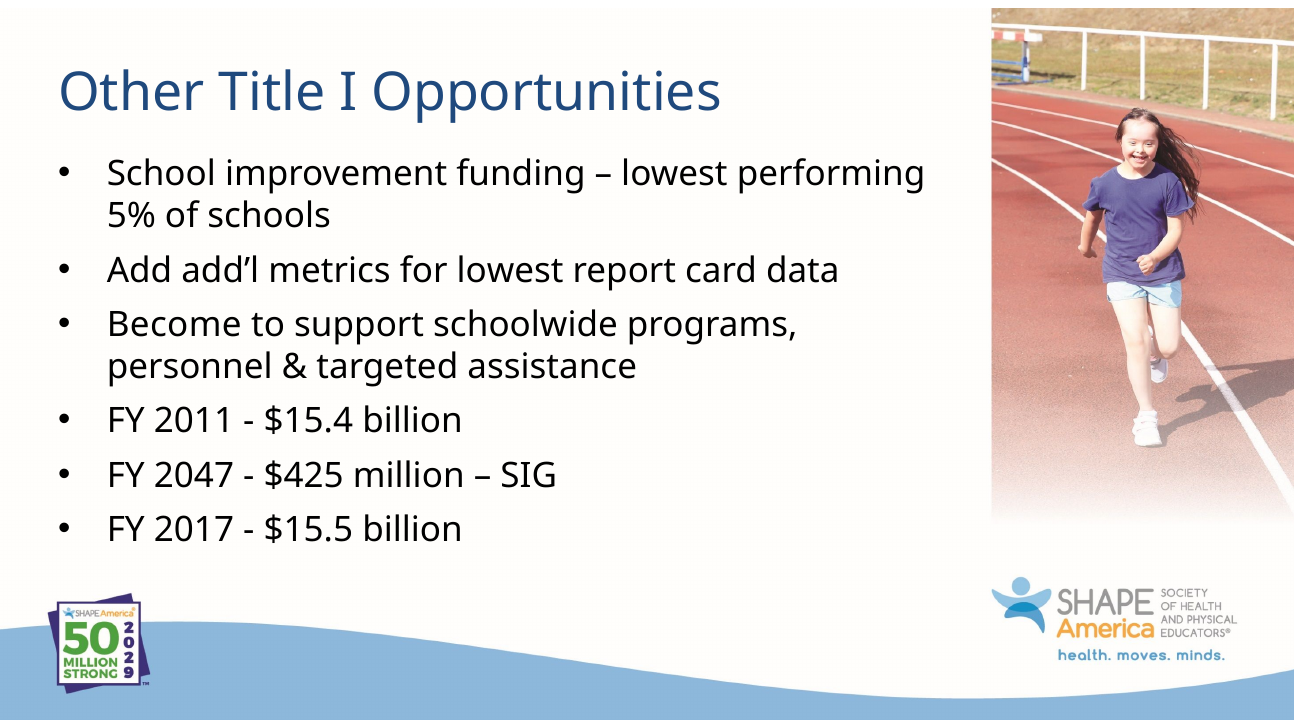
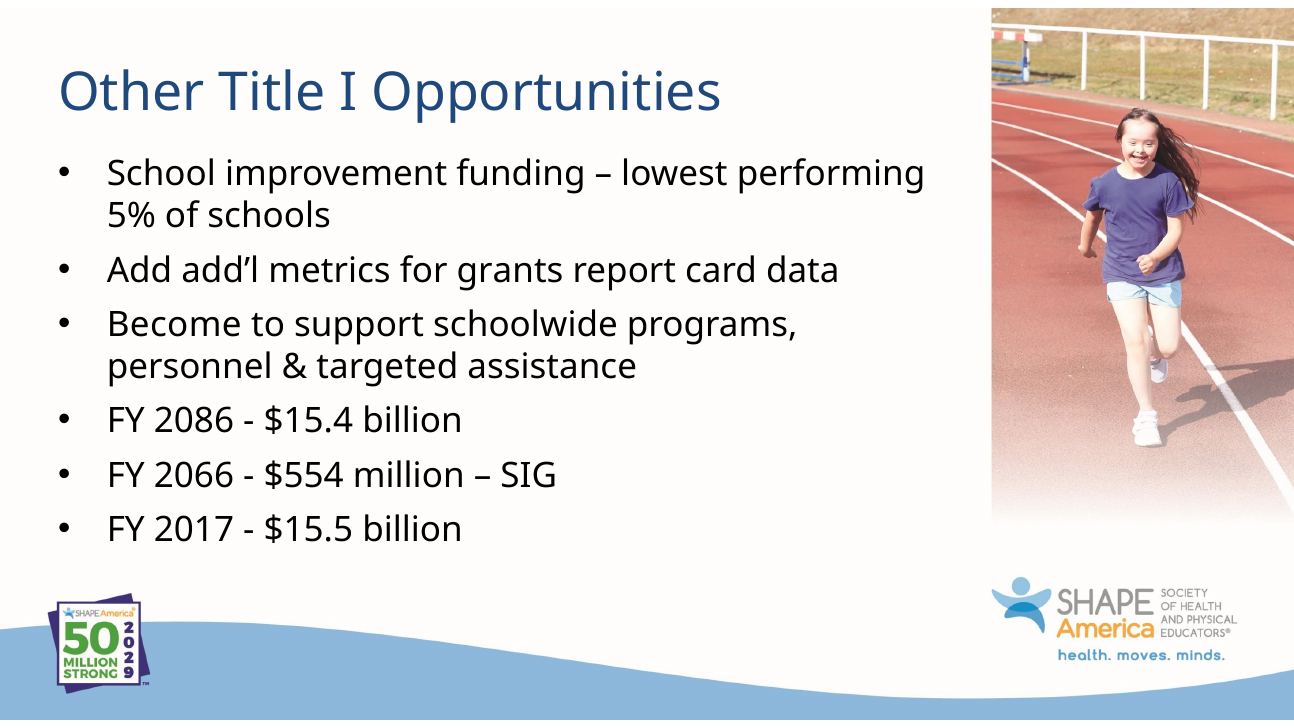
for lowest: lowest -> grants (510, 270)
2011: 2011 -> 2086 (194, 421)
2047: 2047 -> 2066 (194, 475)
$425: $425 -> $554 (304, 475)
